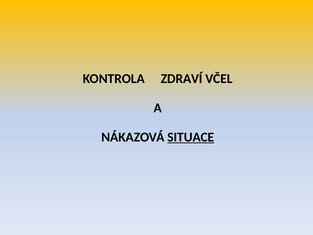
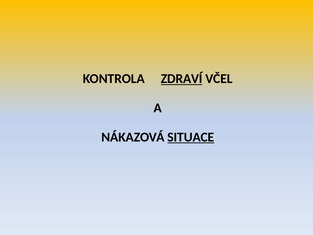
ZDRAVÍ underline: none -> present (182, 79)
